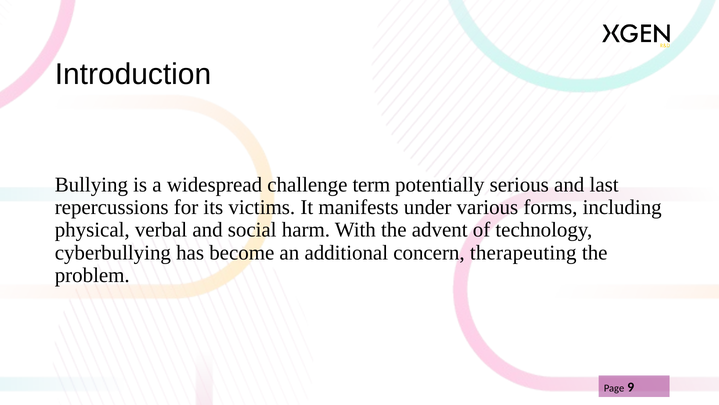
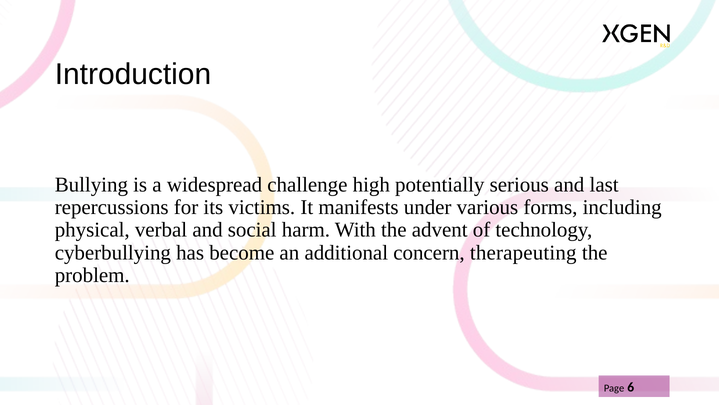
term: term -> high (371, 184)
9: 9 -> 6 (631, 387)
